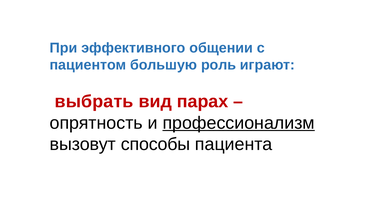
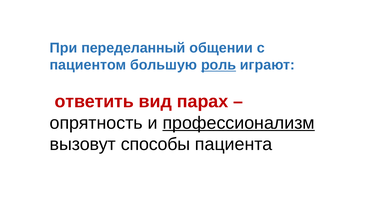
эффективного: эффективного -> переделанный (133, 48)
роль underline: none -> present (219, 65)
выбрать: выбрать -> ответить (94, 102)
